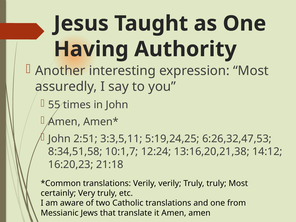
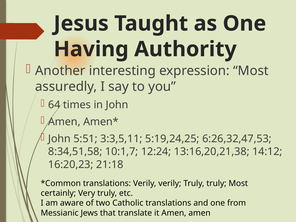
55: 55 -> 64 (54, 105)
2:51: 2:51 -> 5:51 (86, 139)
